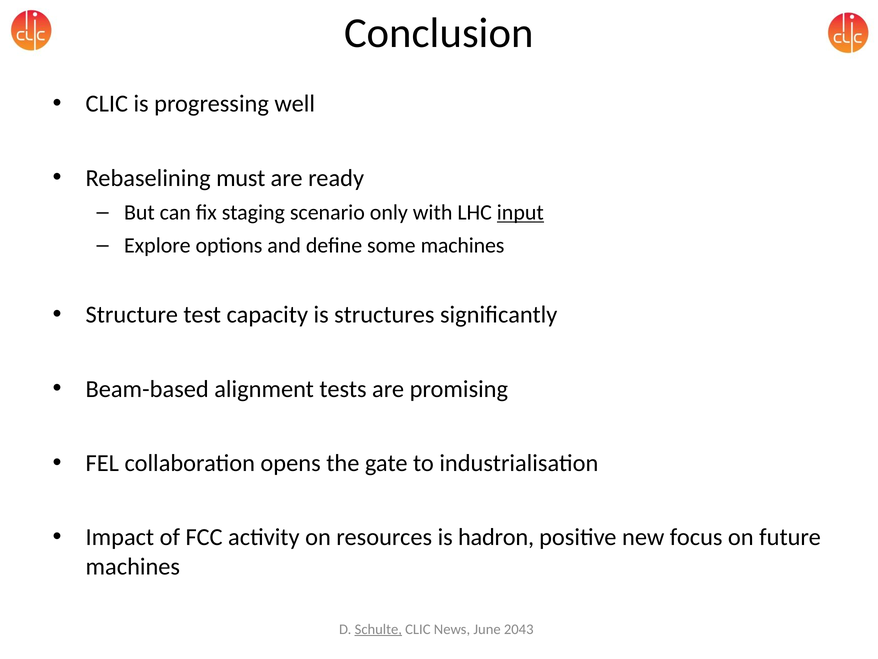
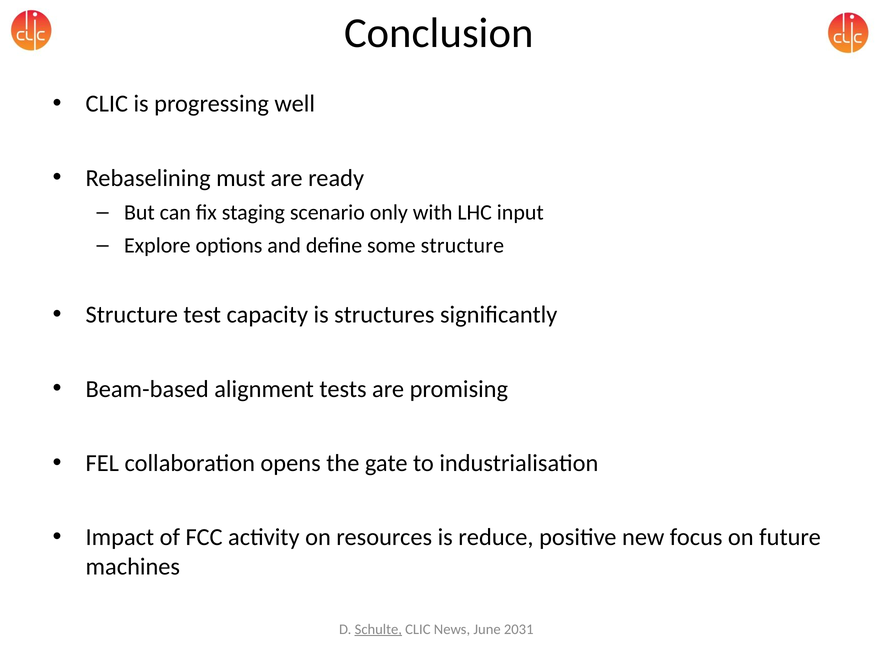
input underline: present -> none (520, 212)
some machines: machines -> structure (462, 246)
hadron: hadron -> reduce (496, 537)
2043: 2043 -> 2031 (519, 629)
